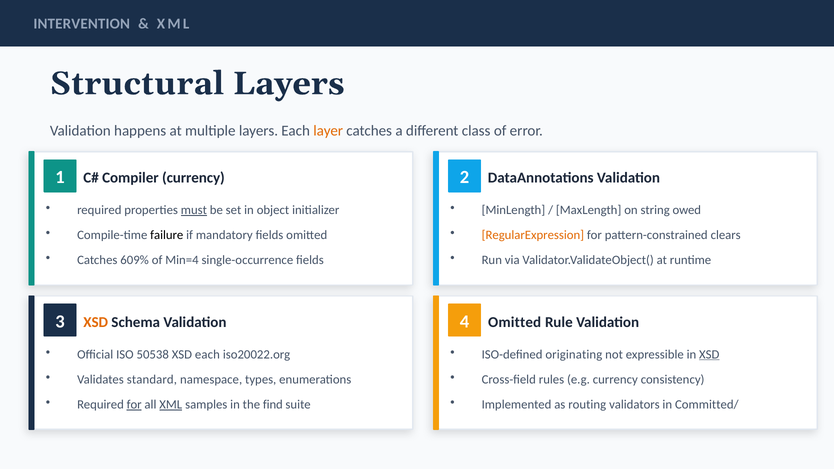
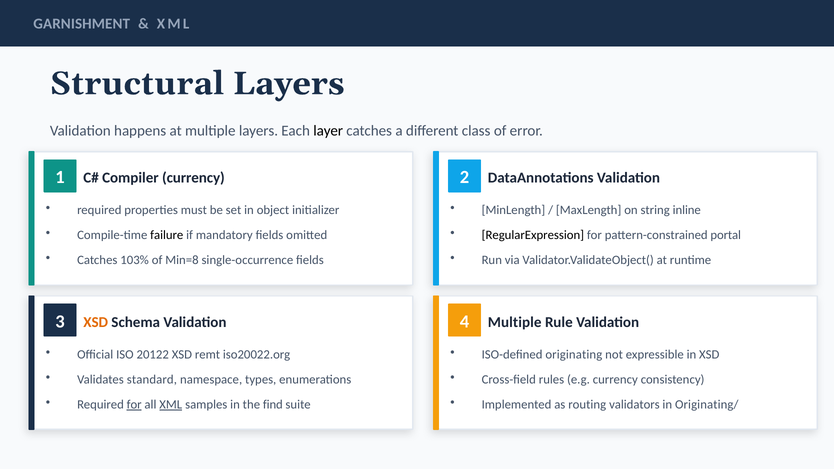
INTERVENTION: INTERVENTION -> GARNISHMENT (82, 24)
layer colour: orange -> black (328, 131)
must underline: present -> none (194, 210)
owed: owed -> inline (687, 210)
RegularExpression colour: orange -> black (533, 235)
clears: clears -> portal (726, 235)
609%: 609% -> 103% (135, 260)
Min=4: Min=4 -> Min=8 (182, 260)
4 Omitted: Omitted -> Multiple (515, 322)
50538: 50538 -> 20122 (153, 354)
XSD each: each -> remt (207, 354)
XSD underline: present -> none (709, 354)
Committed/: Committed/ -> Originating/ (707, 405)
